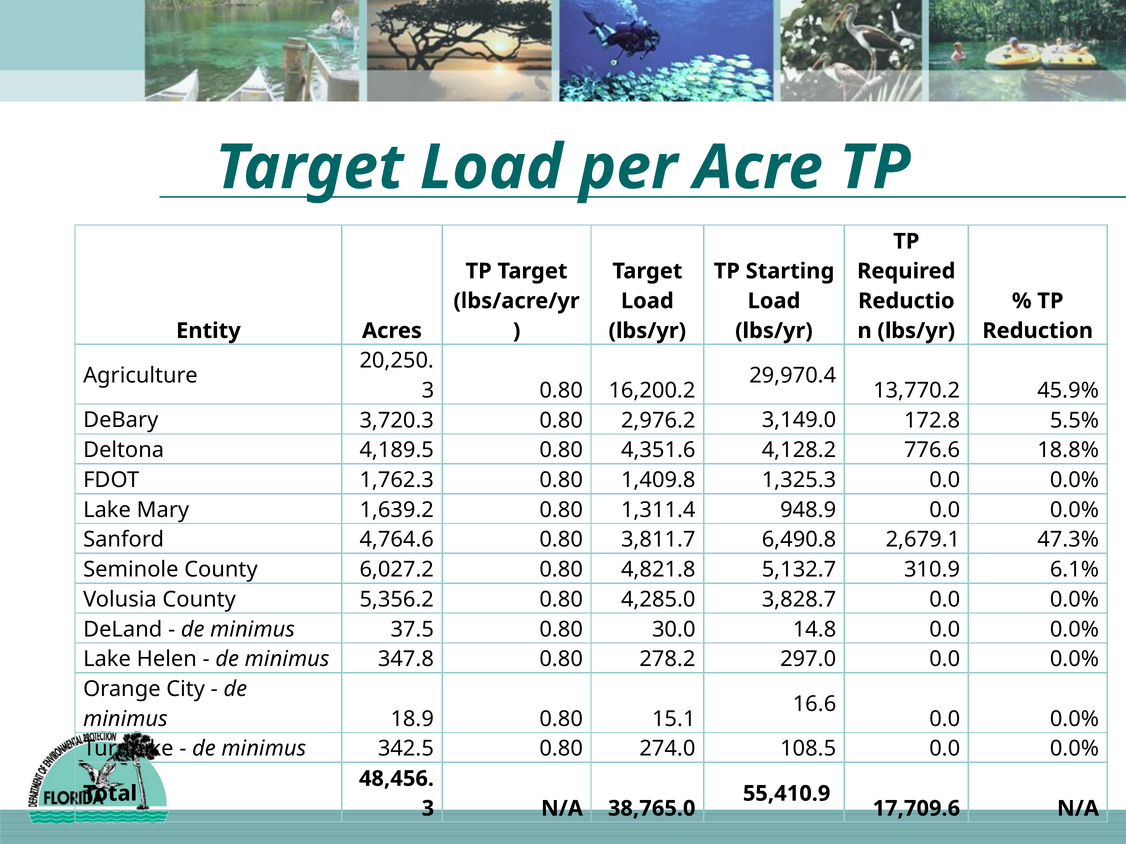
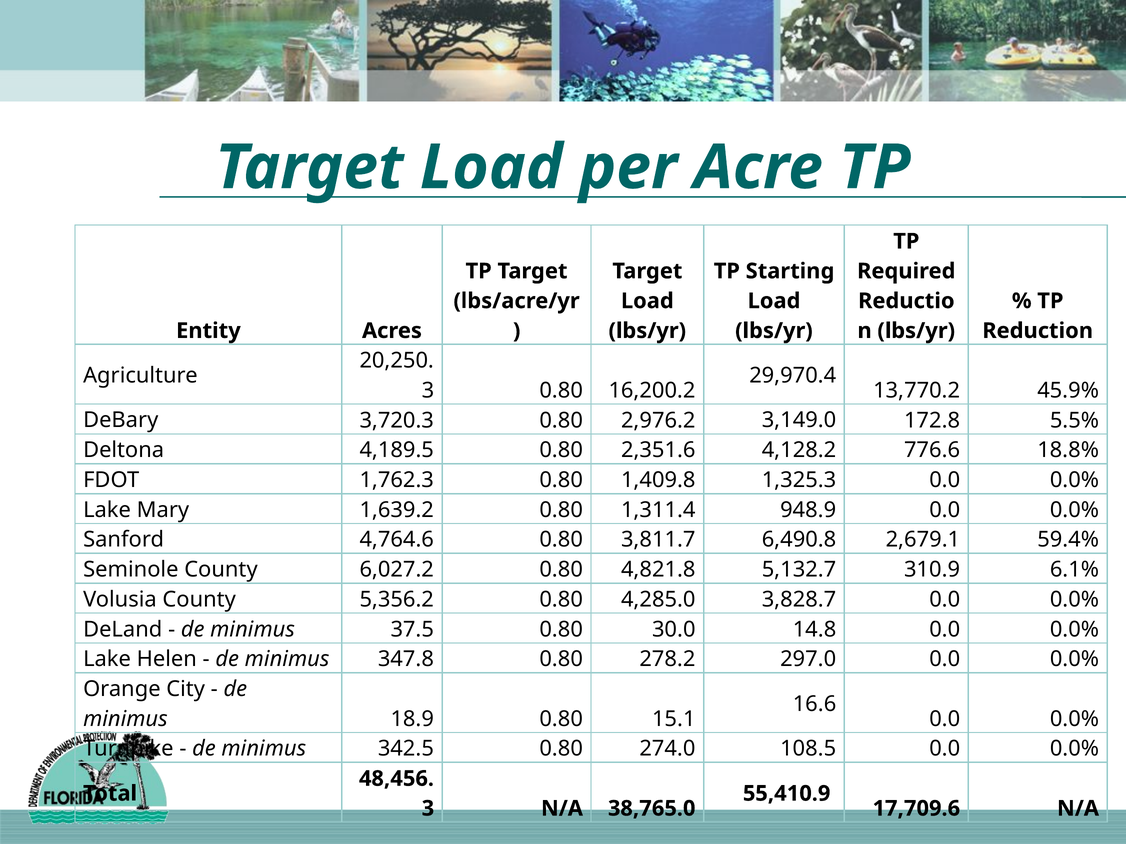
4,351.6: 4,351.6 -> 2,351.6 (658, 450)
47.3%: 47.3% -> 59.4% (1068, 540)
